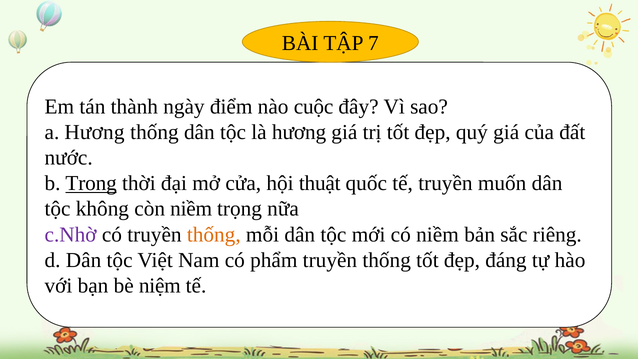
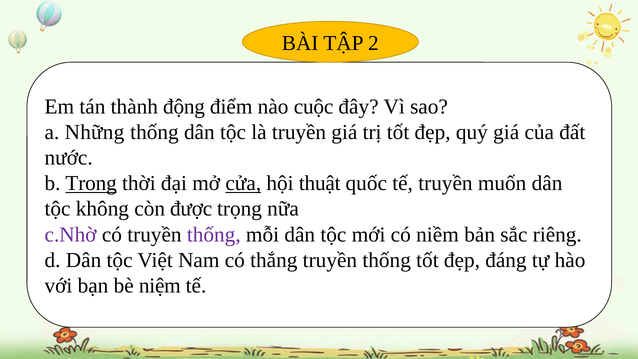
7: 7 -> 2 (373, 43)
ngày: ngày -> động (184, 107)
a Hương: Hương -> Những (94, 132)
là hương: hương -> truyền (299, 132)
cửa underline: none -> present (243, 183)
còn niềm: niềm -> được (191, 209)
thống colour: orange -> purple (214, 234)
phẩm: phẩm -> thắng (274, 260)
